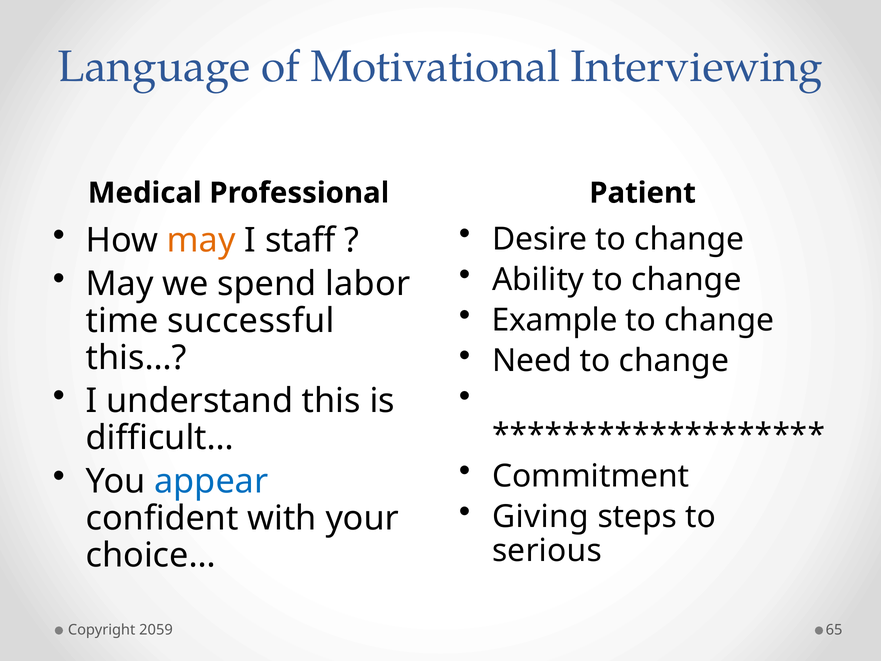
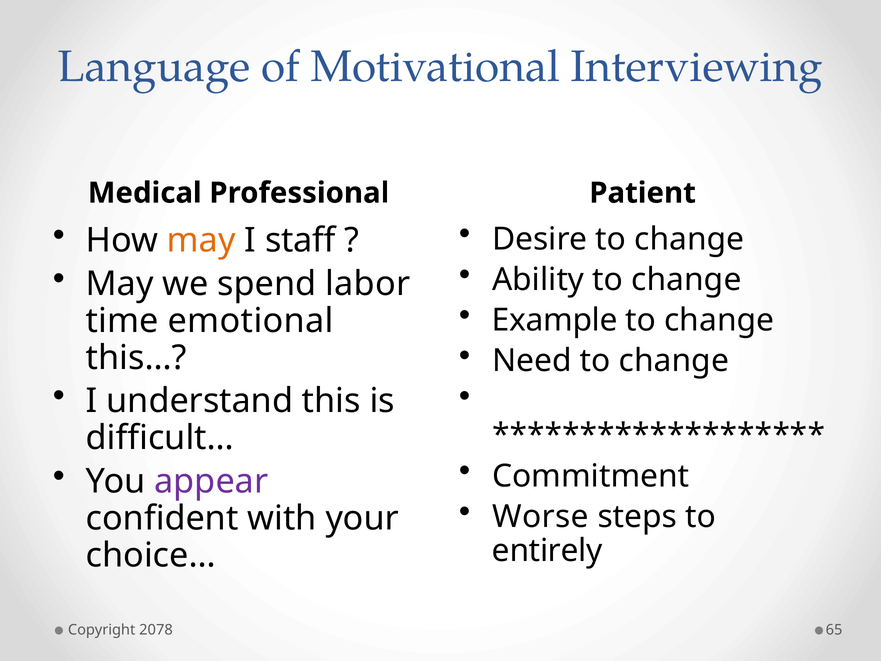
successful: successful -> emotional (251, 321)
appear colour: blue -> purple (211, 481)
Giving: Giving -> Worse (541, 516)
serious: serious -> entirely (547, 551)
2059: 2059 -> 2078 (156, 630)
